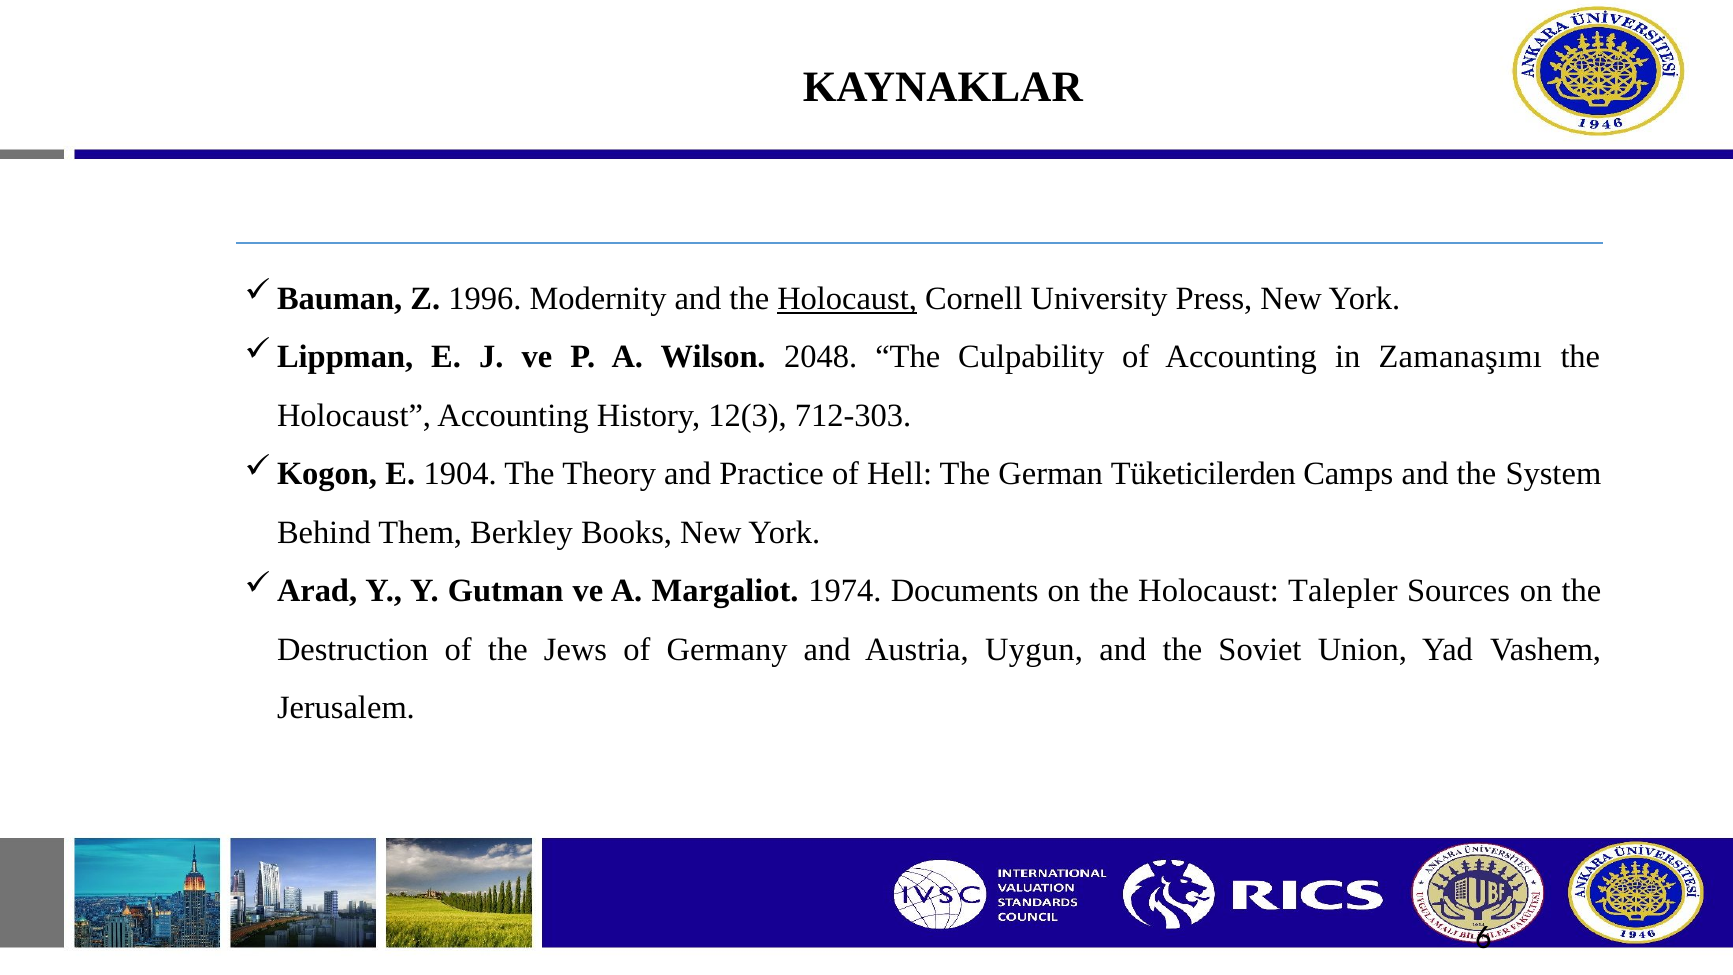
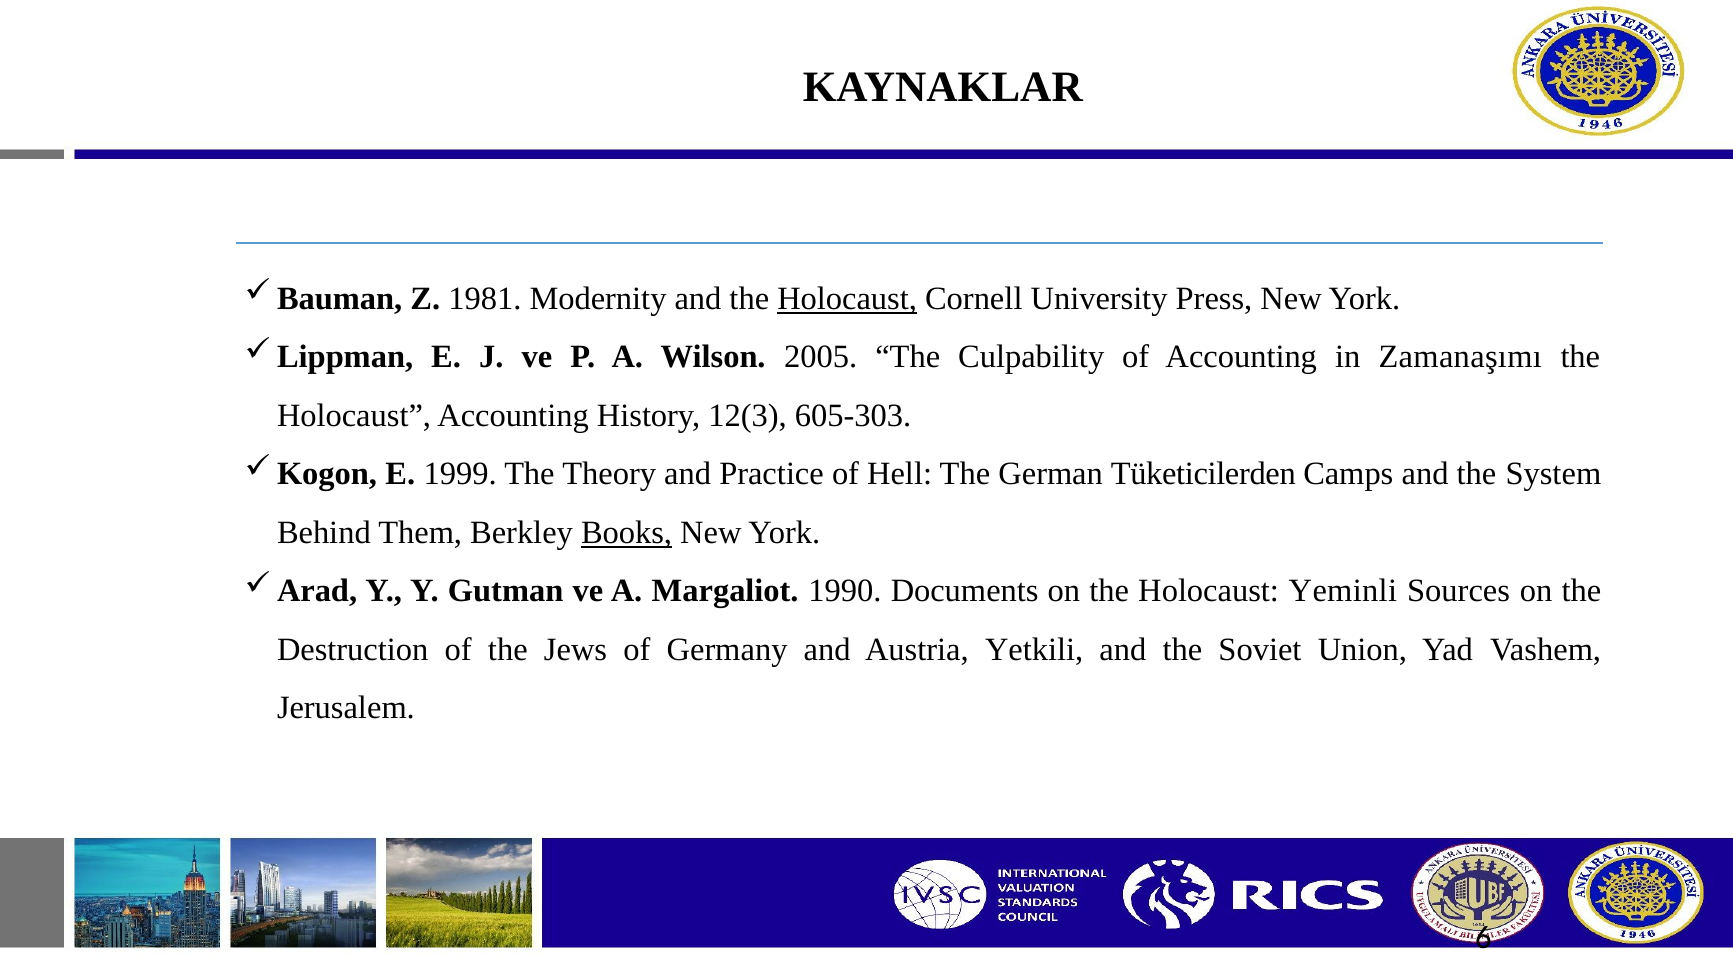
1996: 1996 -> 1981 (485, 299)
2048: 2048 -> 2005 (821, 357)
712-303: 712-303 -> 605-303 (853, 415)
1904: 1904 -> 1999 (460, 474)
Books underline: none -> present (627, 532)
1974: 1974 -> 1990 (845, 591)
Talepler: Talepler -> Yeminli (1343, 591)
Uygun: Uygun -> Yetkili (1034, 649)
